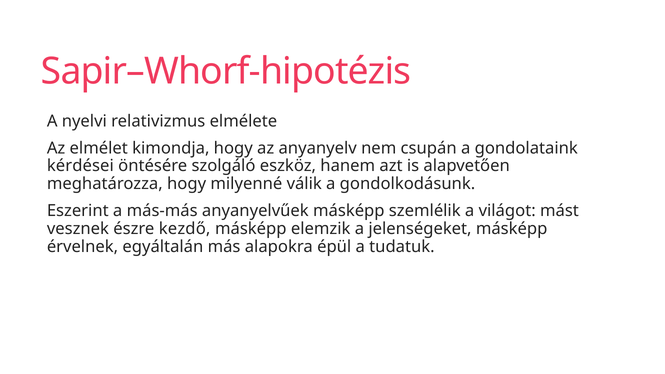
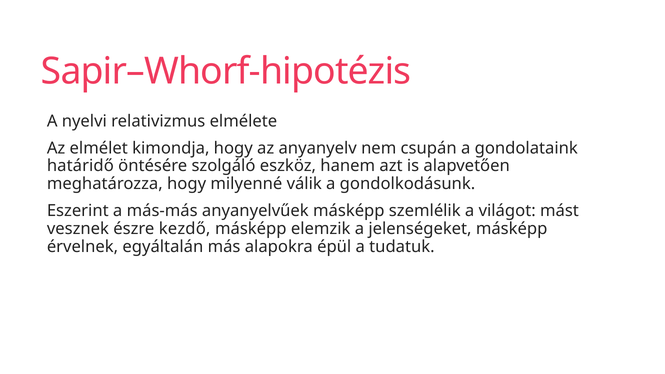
kérdései: kérdései -> határidő (80, 166)
